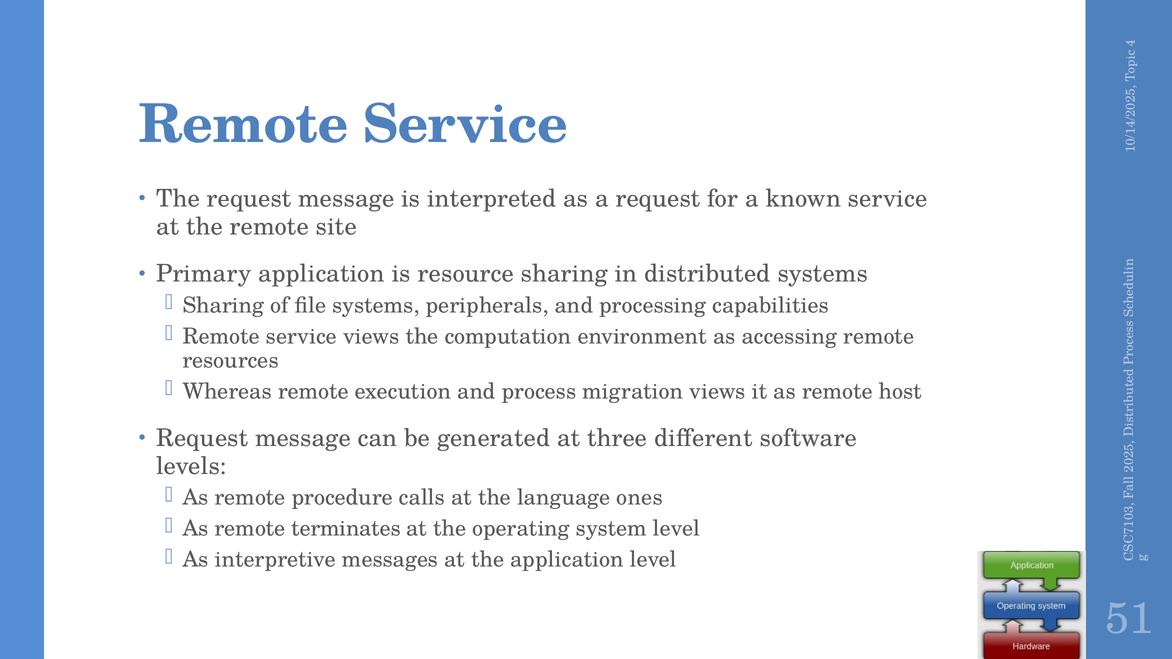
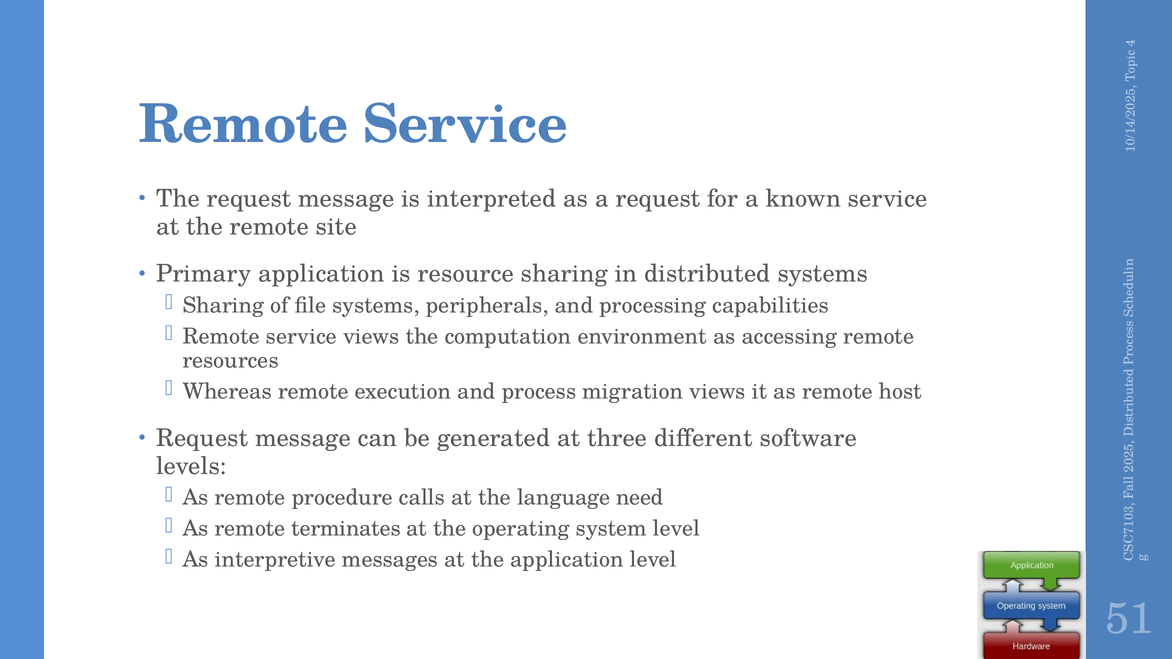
ones: ones -> need (640, 498)
